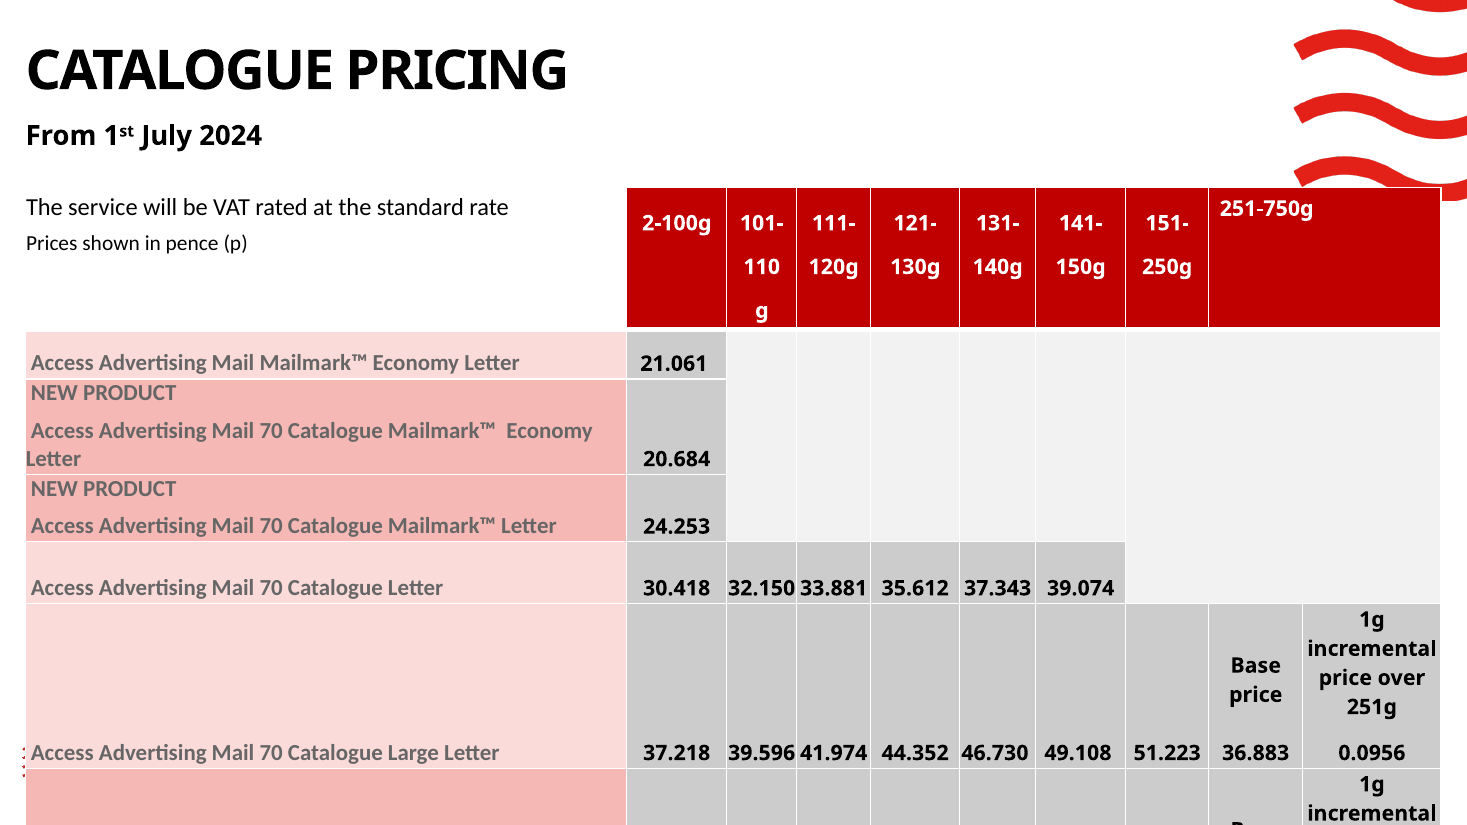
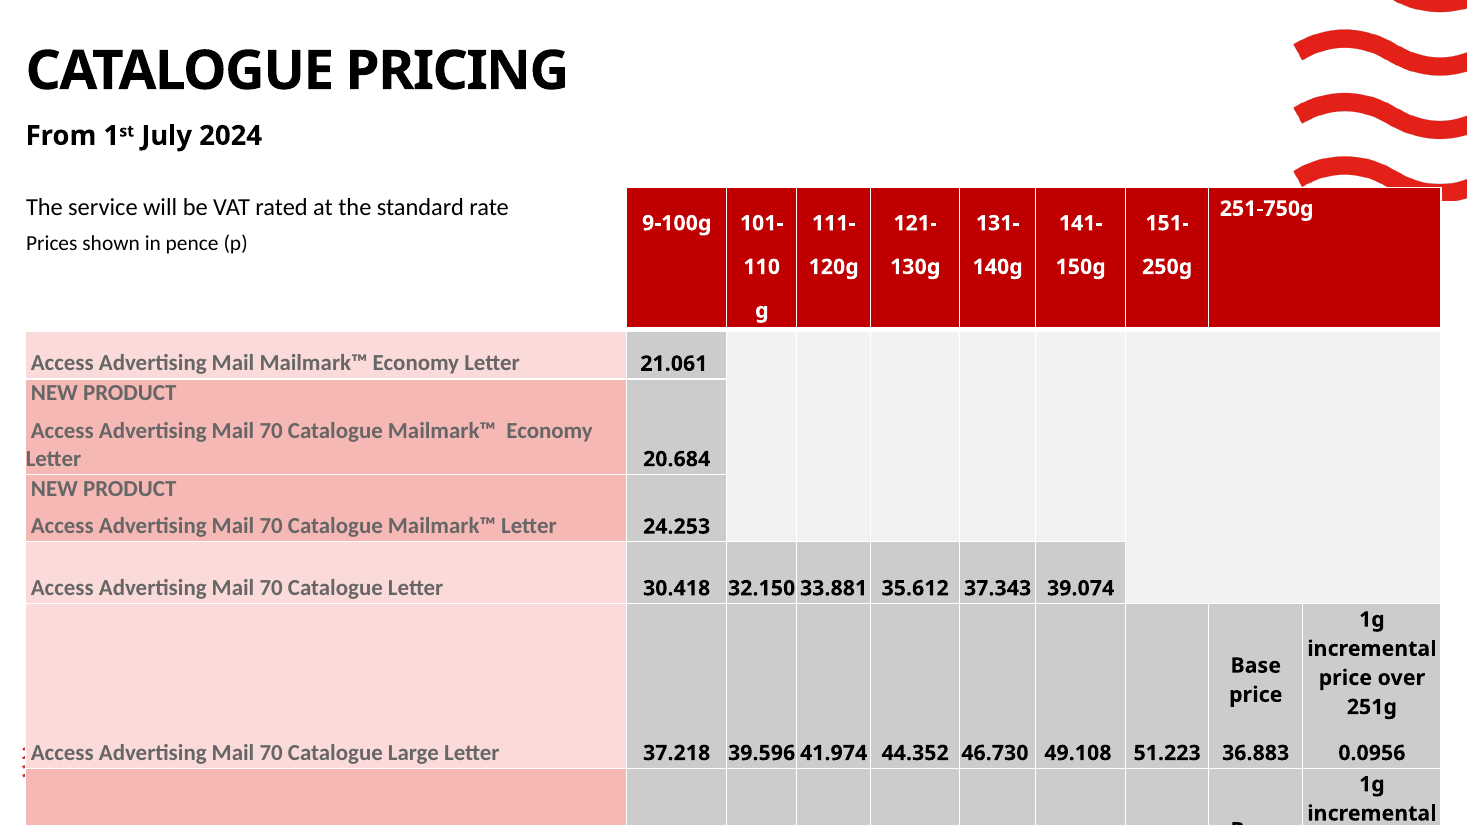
2-100g: 2-100g -> 9-100g (677, 223)
